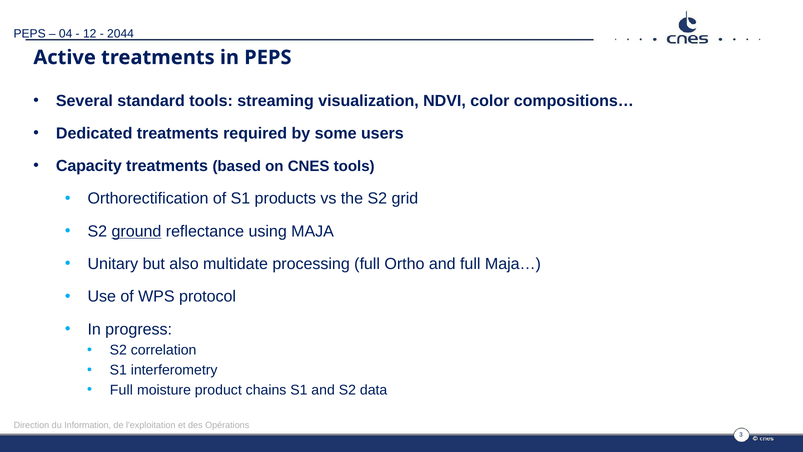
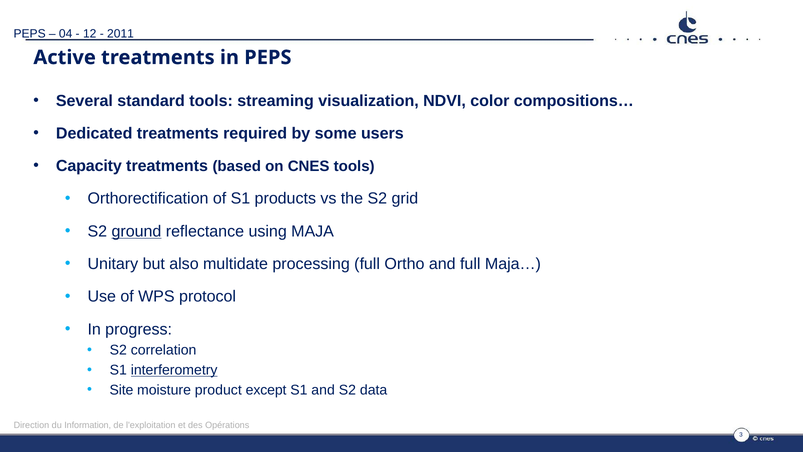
2044: 2044 -> 2011 (121, 34)
interferometry underline: none -> present (174, 370)
Full: Full -> Site (122, 390)
chains: chains -> except (266, 390)
